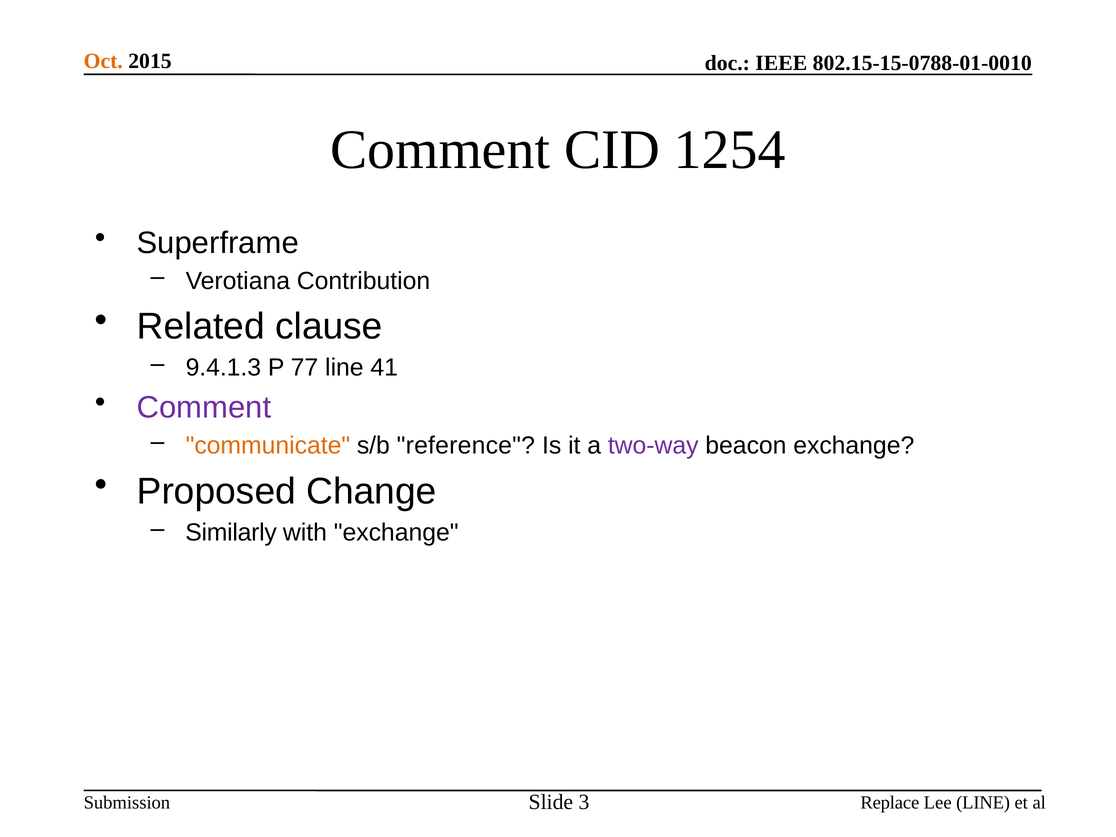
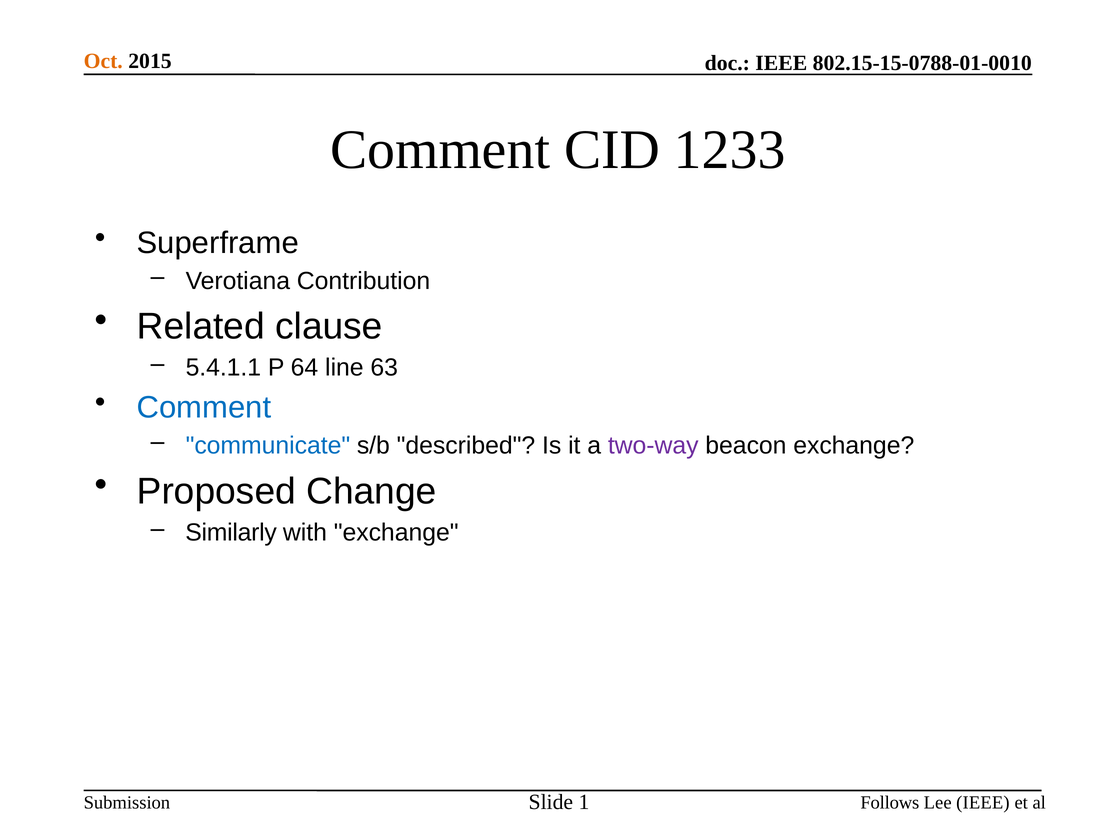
1254: 1254 -> 1233 (730, 150)
9.4.1.3: 9.4.1.3 -> 5.4.1.1 (223, 368)
77: 77 -> 64 (304, 368)
41: 41 -> 63 (384, 368)
Comment colour: purple -> blue (204, 408)
communicate colour: orange -> blue (268, 446)
reference: reference -> described (466, 446)
3: 3 -> 1 (584, 802)
Replace: Replace -> Follows (890, 803)
Lee LINE: LINE -> IEEE (983, 803)
